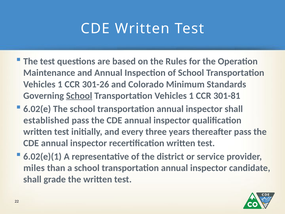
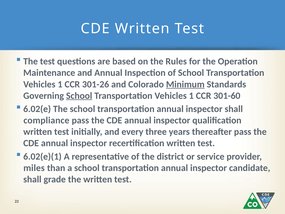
Minimum underline: none -> present (185, 84)
301-81: 301-81 -> 301-60 (227, 96)
established: established -> compliance (46, 120)
